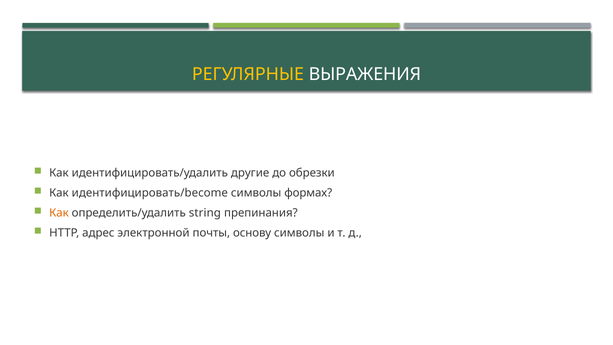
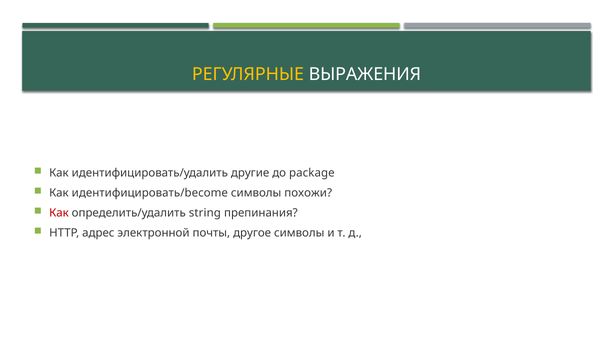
обрезки: обрезки -> package (312, 173)
формах: формах -> похожи (308, 193)
Как colour: orange -> red (59, 213)
основу: основу -> другое (252, 233)
